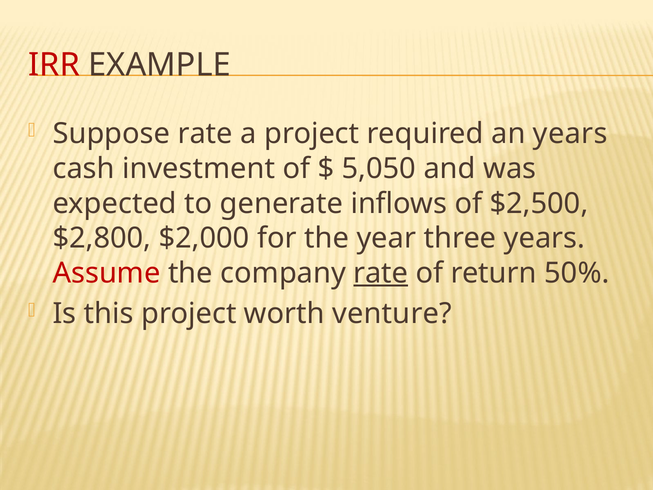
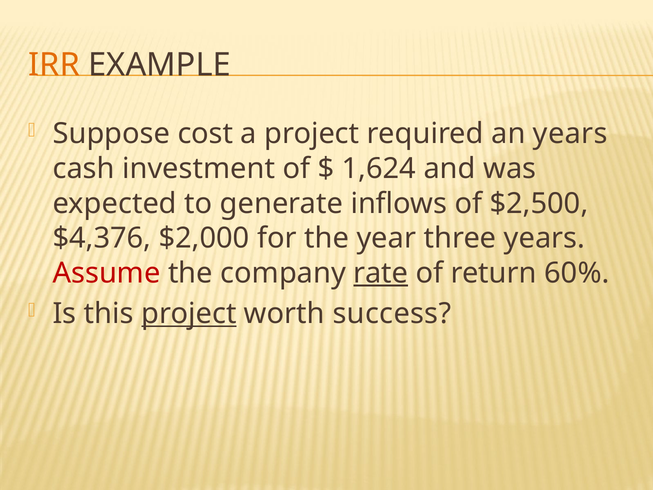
IRR colour: red -> orange (54, 65)
Suppose rate: rate -> cost (205, 134)
5,050: 5,050 -> 1,624 (379, 168)
$2,800: $2,800 -> $4,376 (102, 238)
50%: 50% -> 60% (577, 273)
project underline: none -> present (189, 314)
venture: venture -> success (392, 314)
